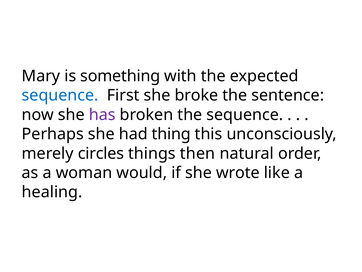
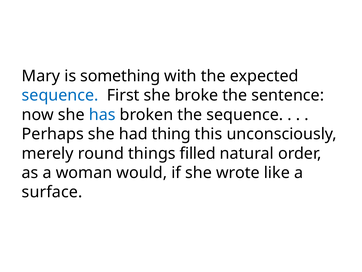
has colour: purple -> blue (102, 115)
circles: circles -> round (101, 153)
then: then -> filled (198, 153)
healing: healing -> surface (52, 192)
